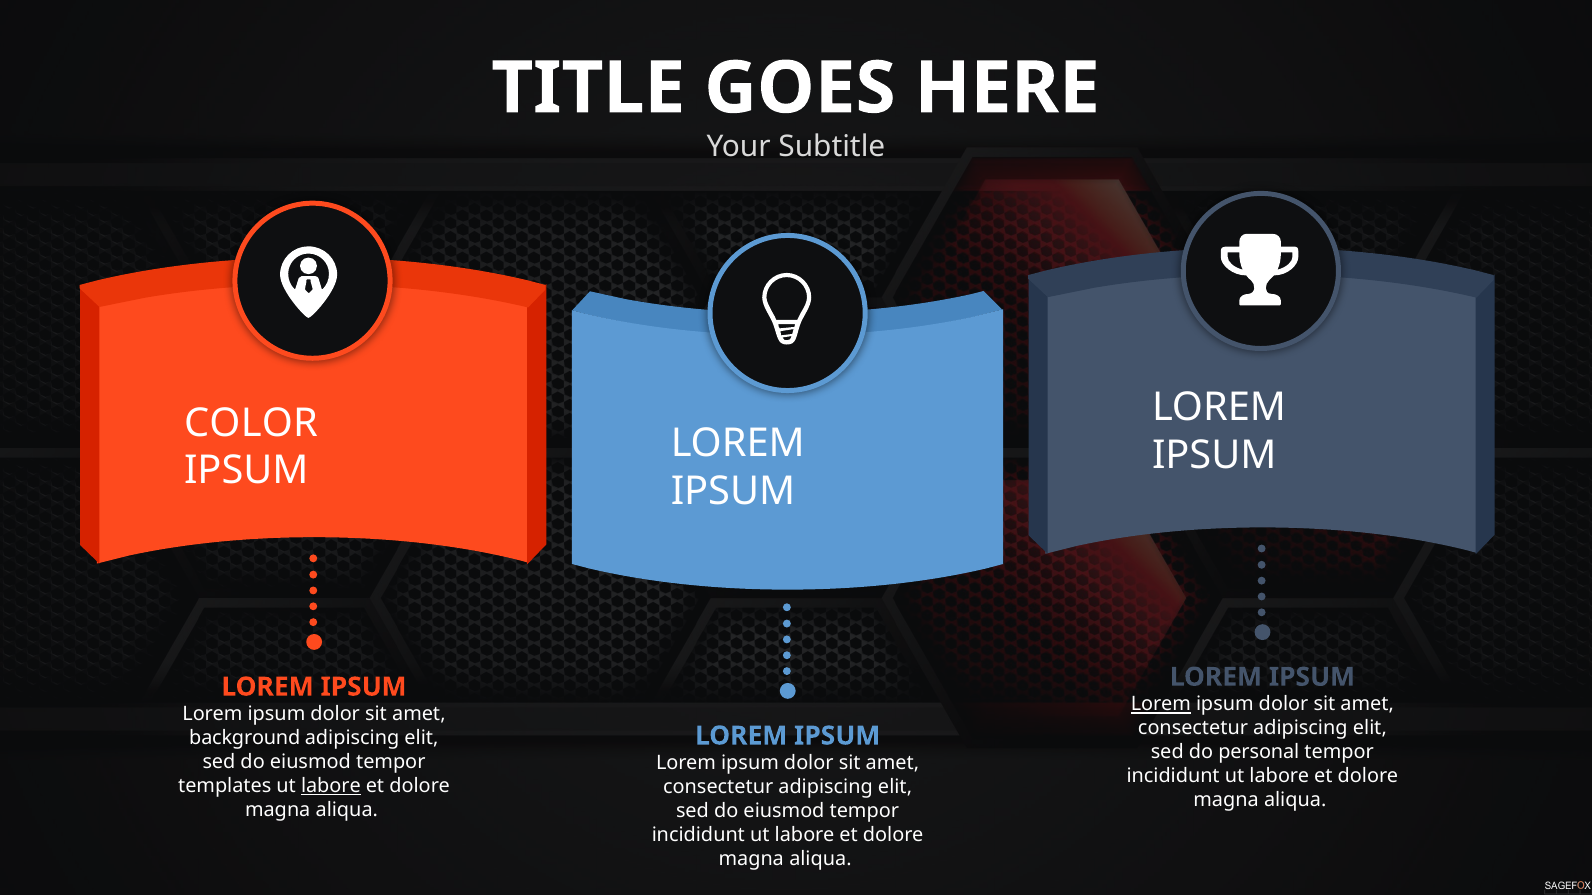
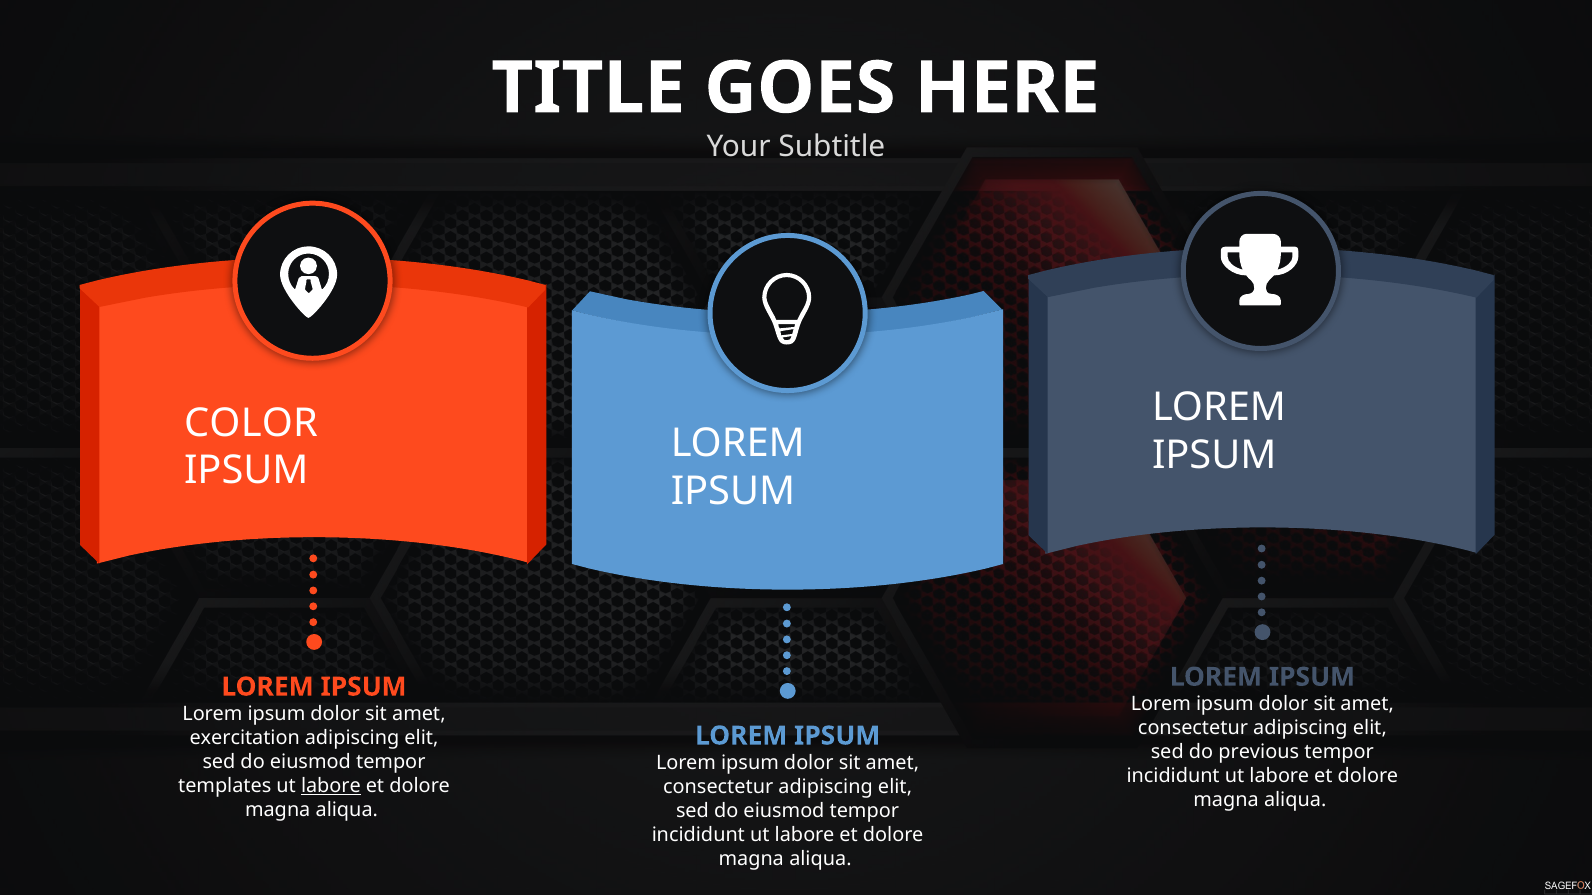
Lorem underline: present -> none (1161, 705)
background: background -> exercitation (245, 738)
personal: personal -> previous (1259, 753)
